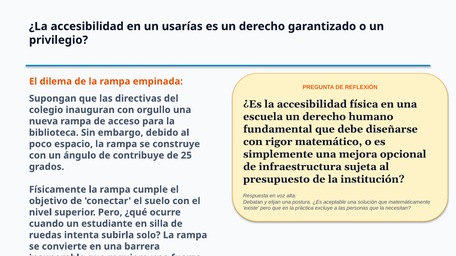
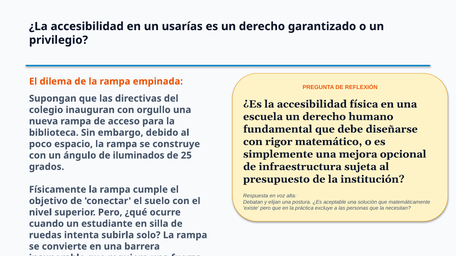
contribuye: contribuye -> iluminados (139, 156)
